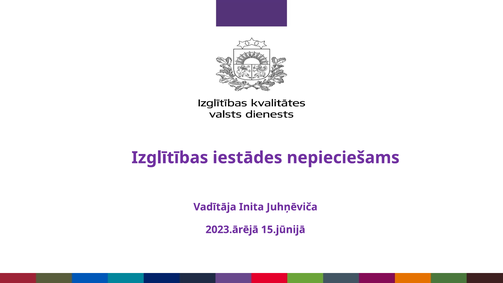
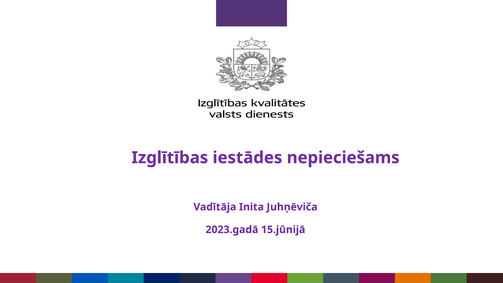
2023.ārējā: 2023.ārējā -> 2023.gadā (232, 230)
